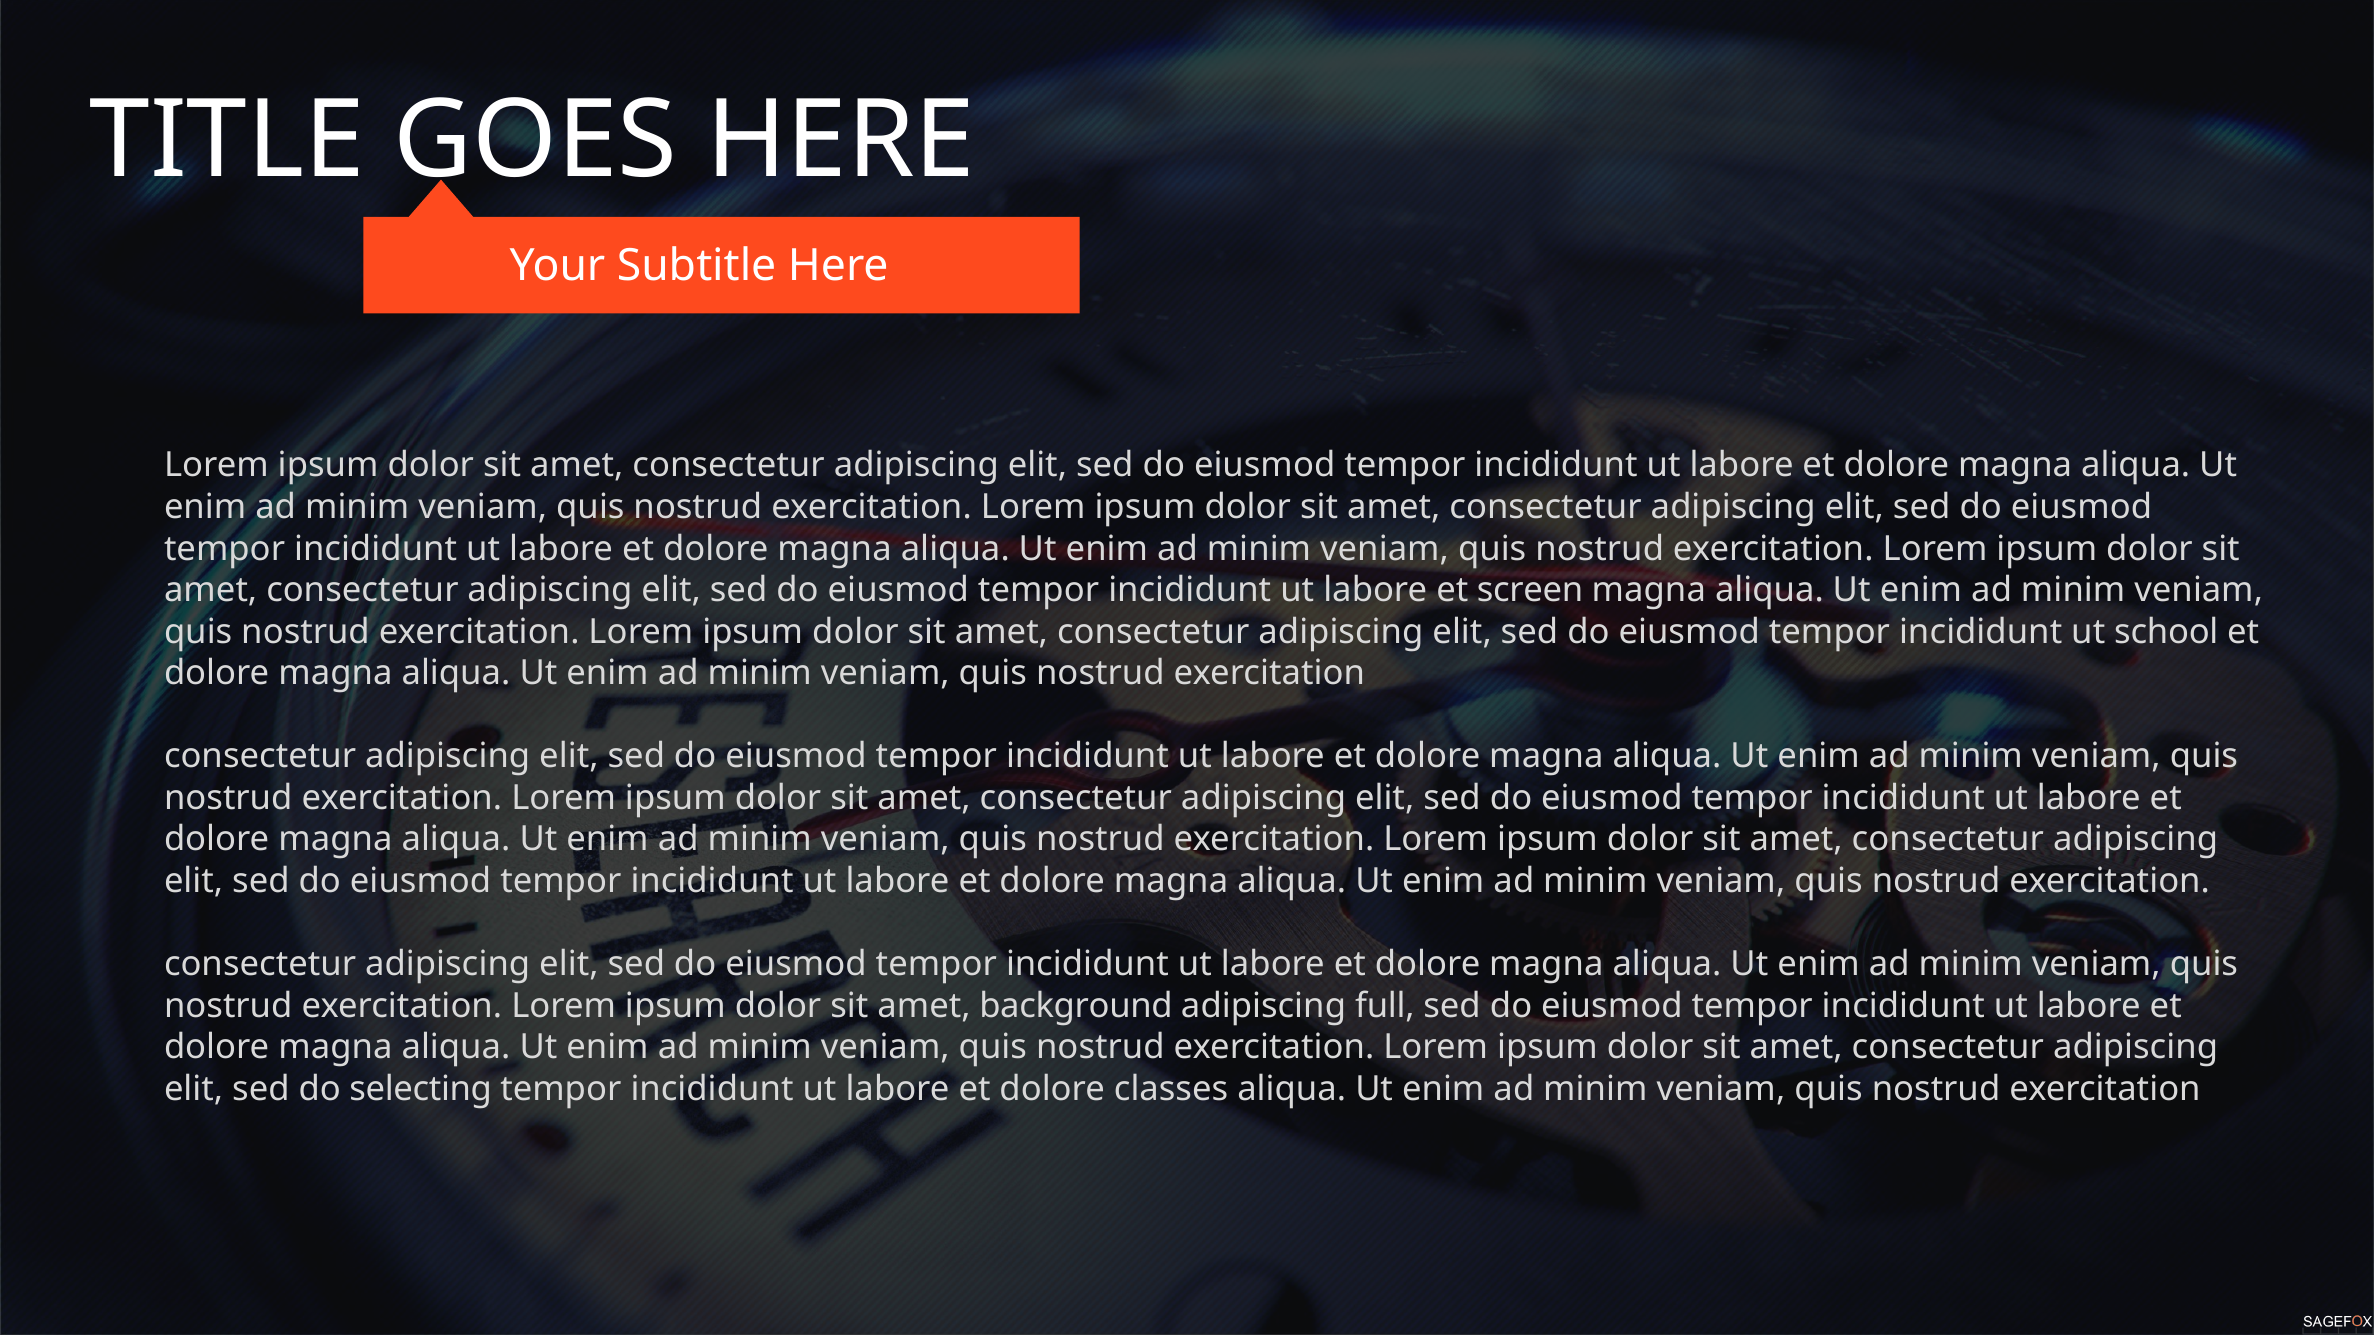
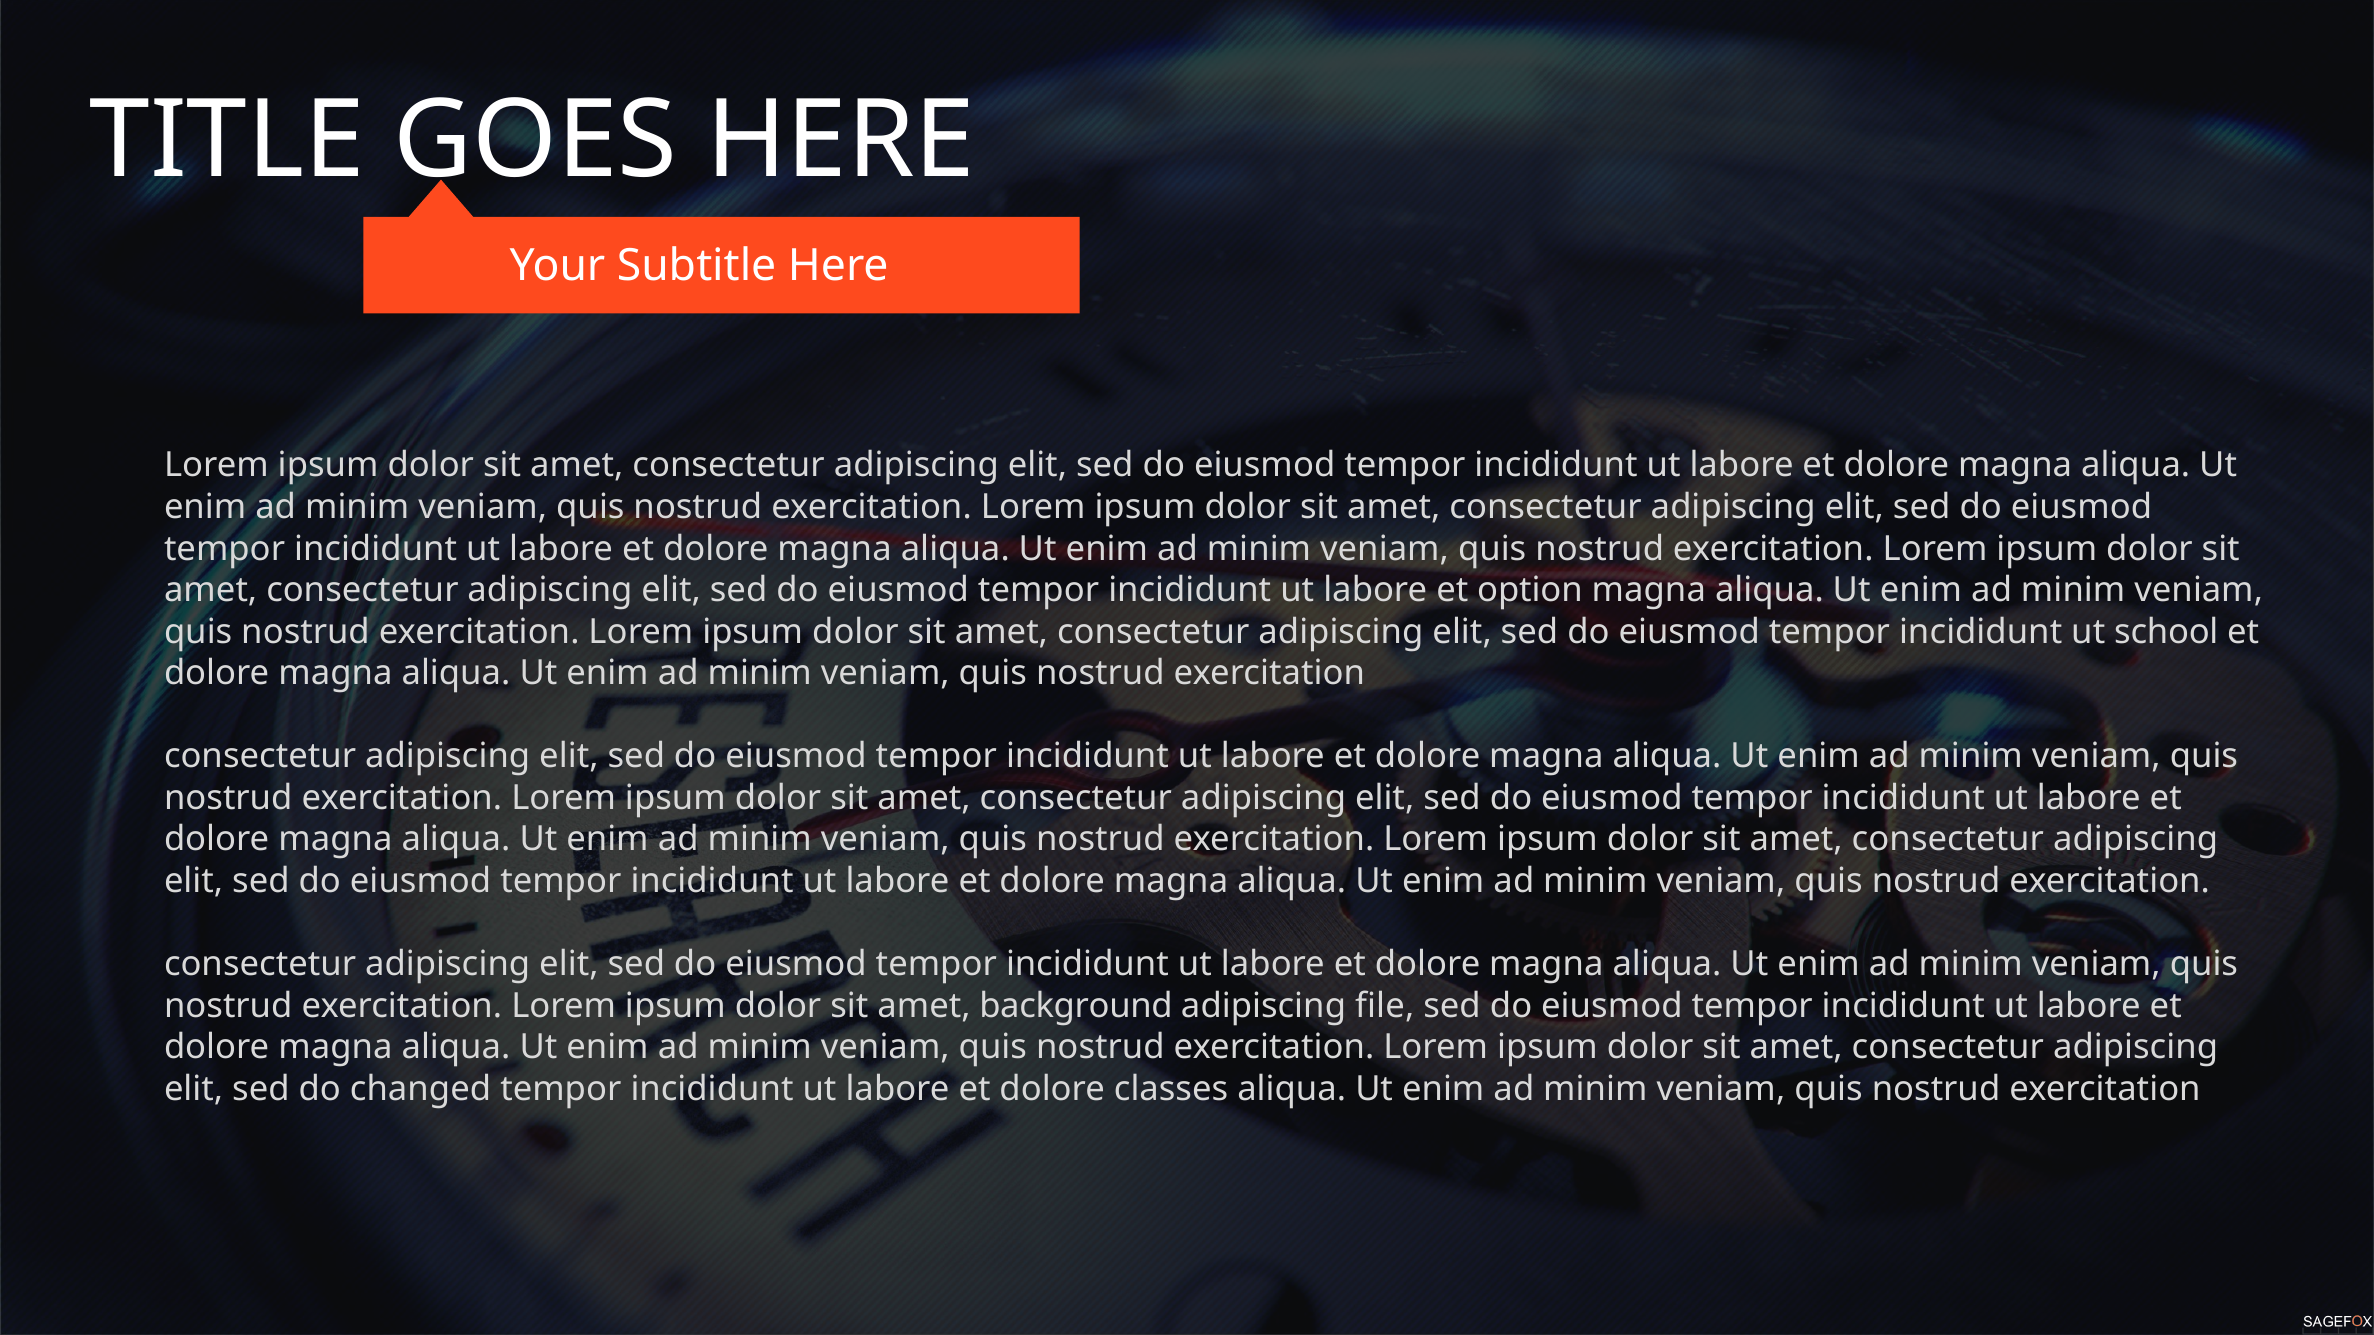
screen: screen -> option (1530, 590)
full: full -> file (1385, 1006)
selecting: selecting -> changed (421, 1089)
